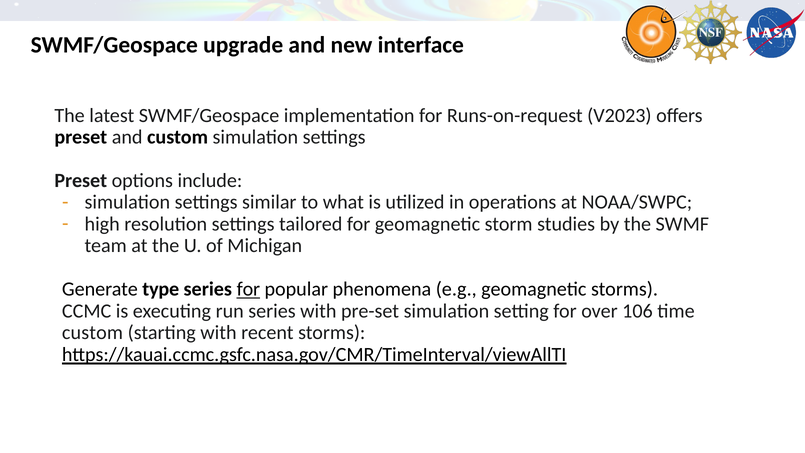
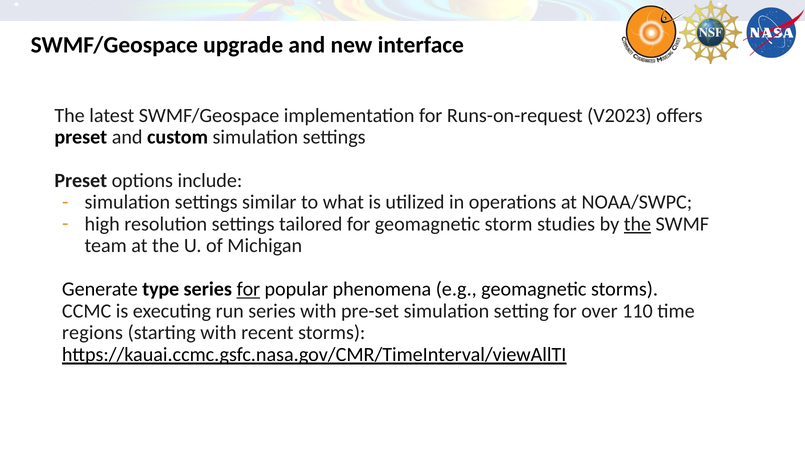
the underline: none -> present (637, 224)
106: 106 -> 110 (638, 311)
custom: custom -> regions (92, 333)
